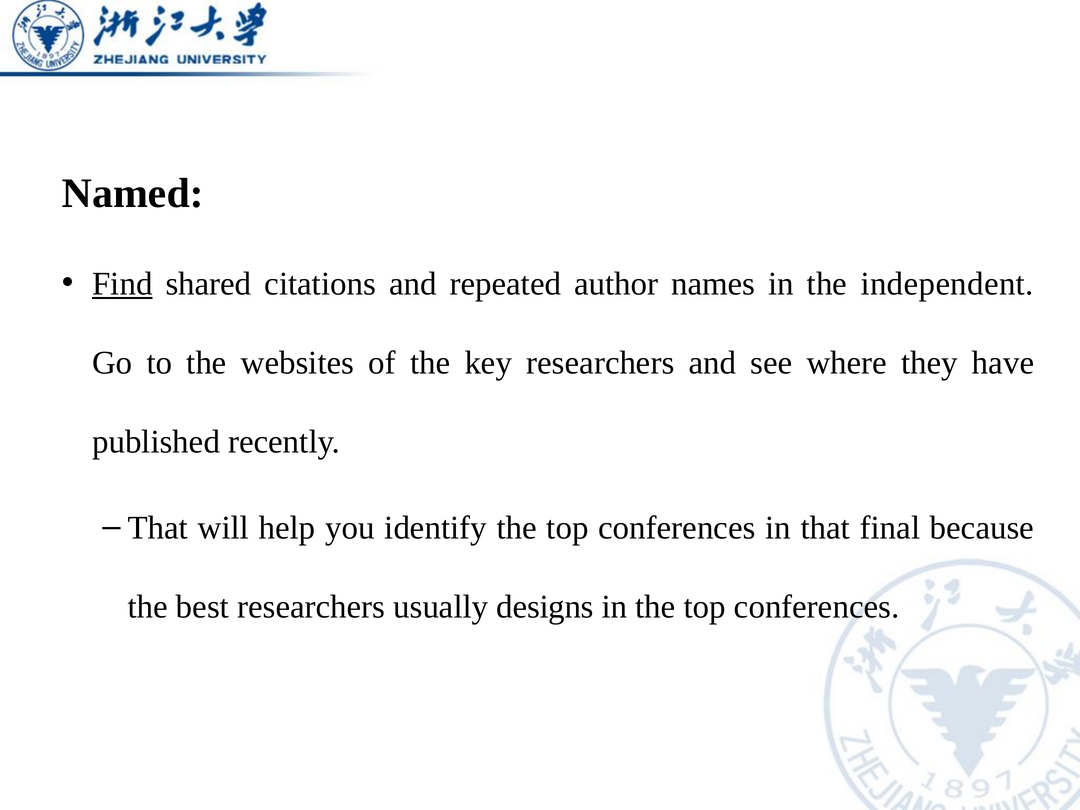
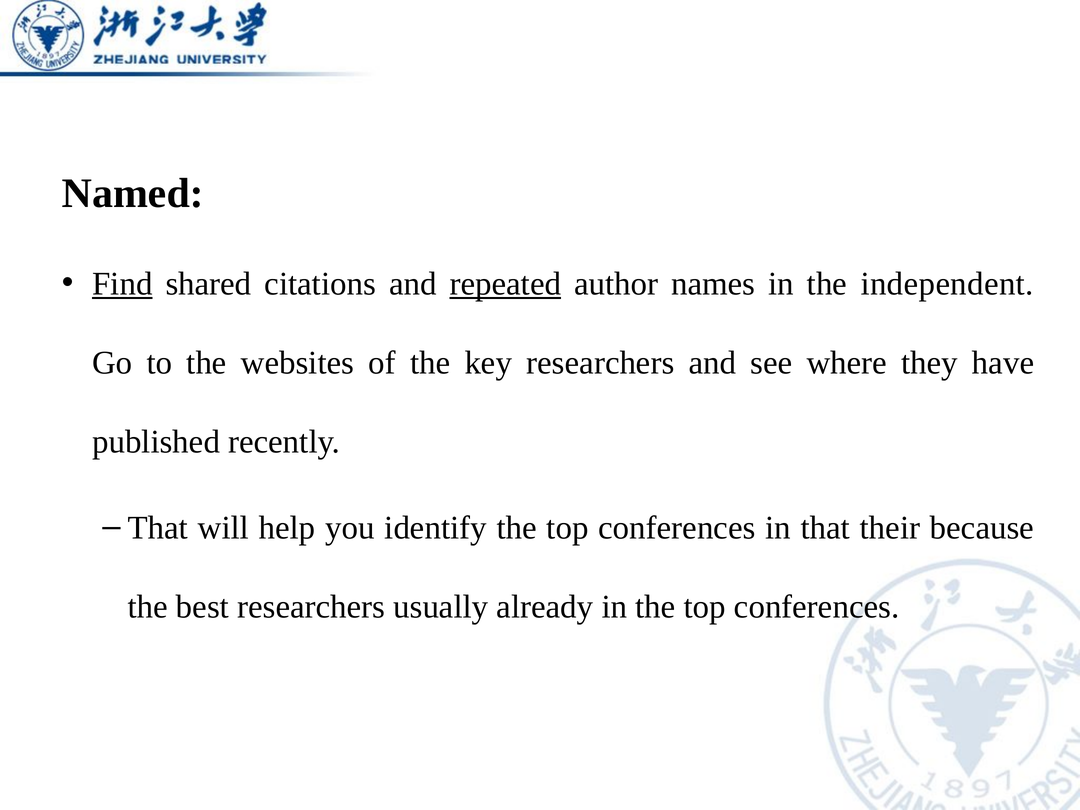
repeated underline: none -> present (505, 284)
final: final -> their (890, 528)
designs: designs -> already (545, 607)
